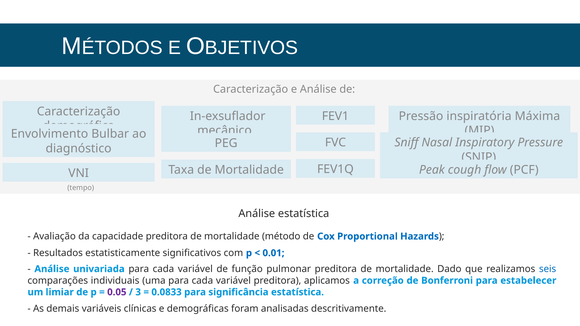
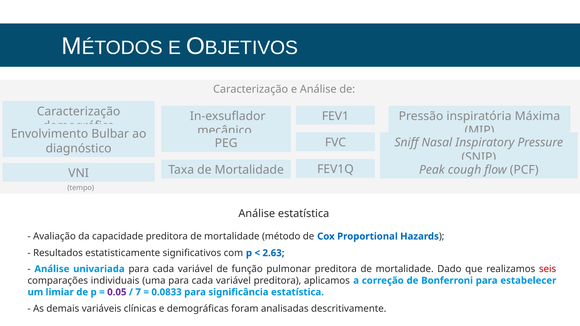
0.01: 0.01 -> 2.63 (273, 253)
seis colour: blue -> red (548, 269)
3: 3 -> 7 (138, 292)
